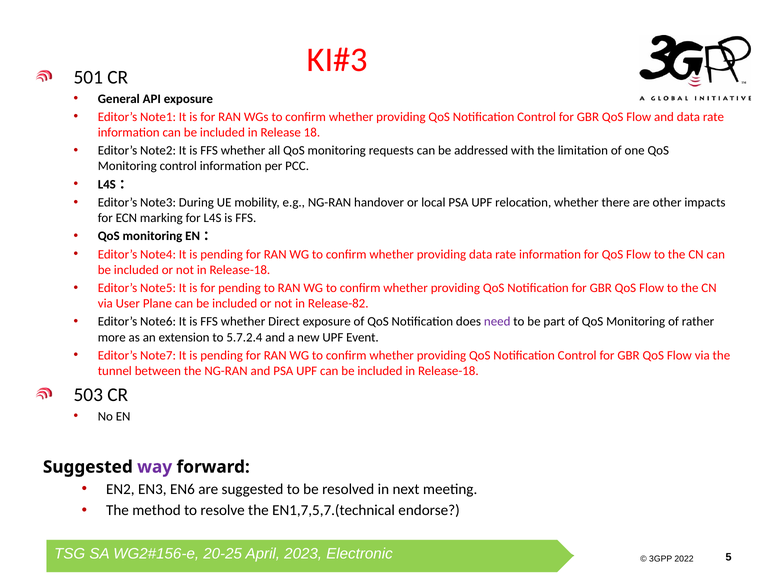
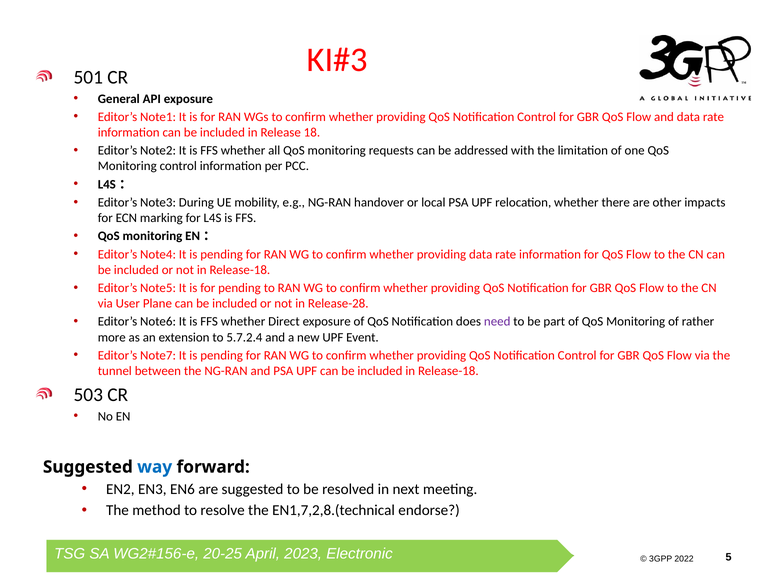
Release-82: Release-82 -> Release-28 (338, 303)
way colour: purple -> blue (155, 467)
EN1,7,5,7.(technical: EN1,7,5,7.(technical -> EN1,7,2,8.(technical (334, 510)
